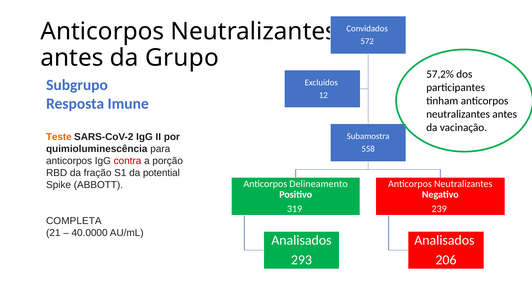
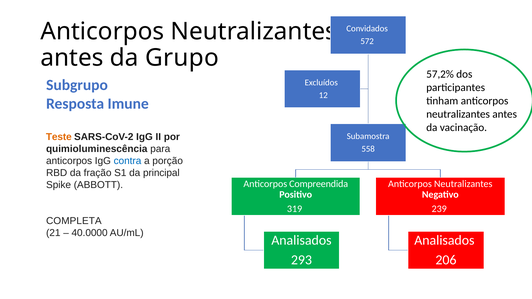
contra colour: red -> blue (128, 161)
potential: potential -> principal (161, 173)
Delineamento: Delineamento -> Compreendida (319, 184)
